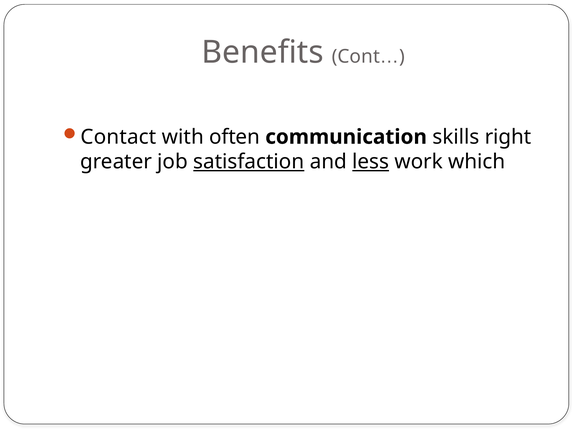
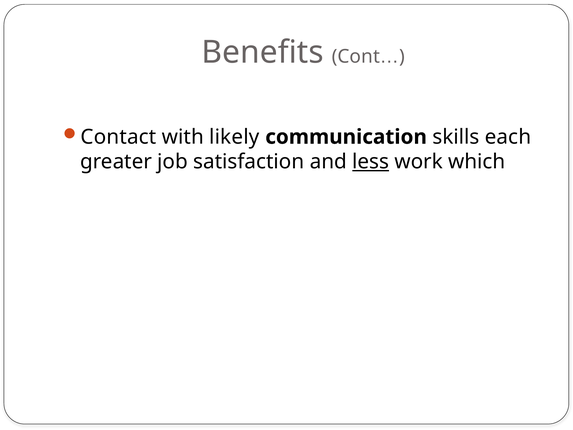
often: often -> likely (234, 137)
right: right -> each (508, 137)
satisfaction underline: present -> none (249, 162)
